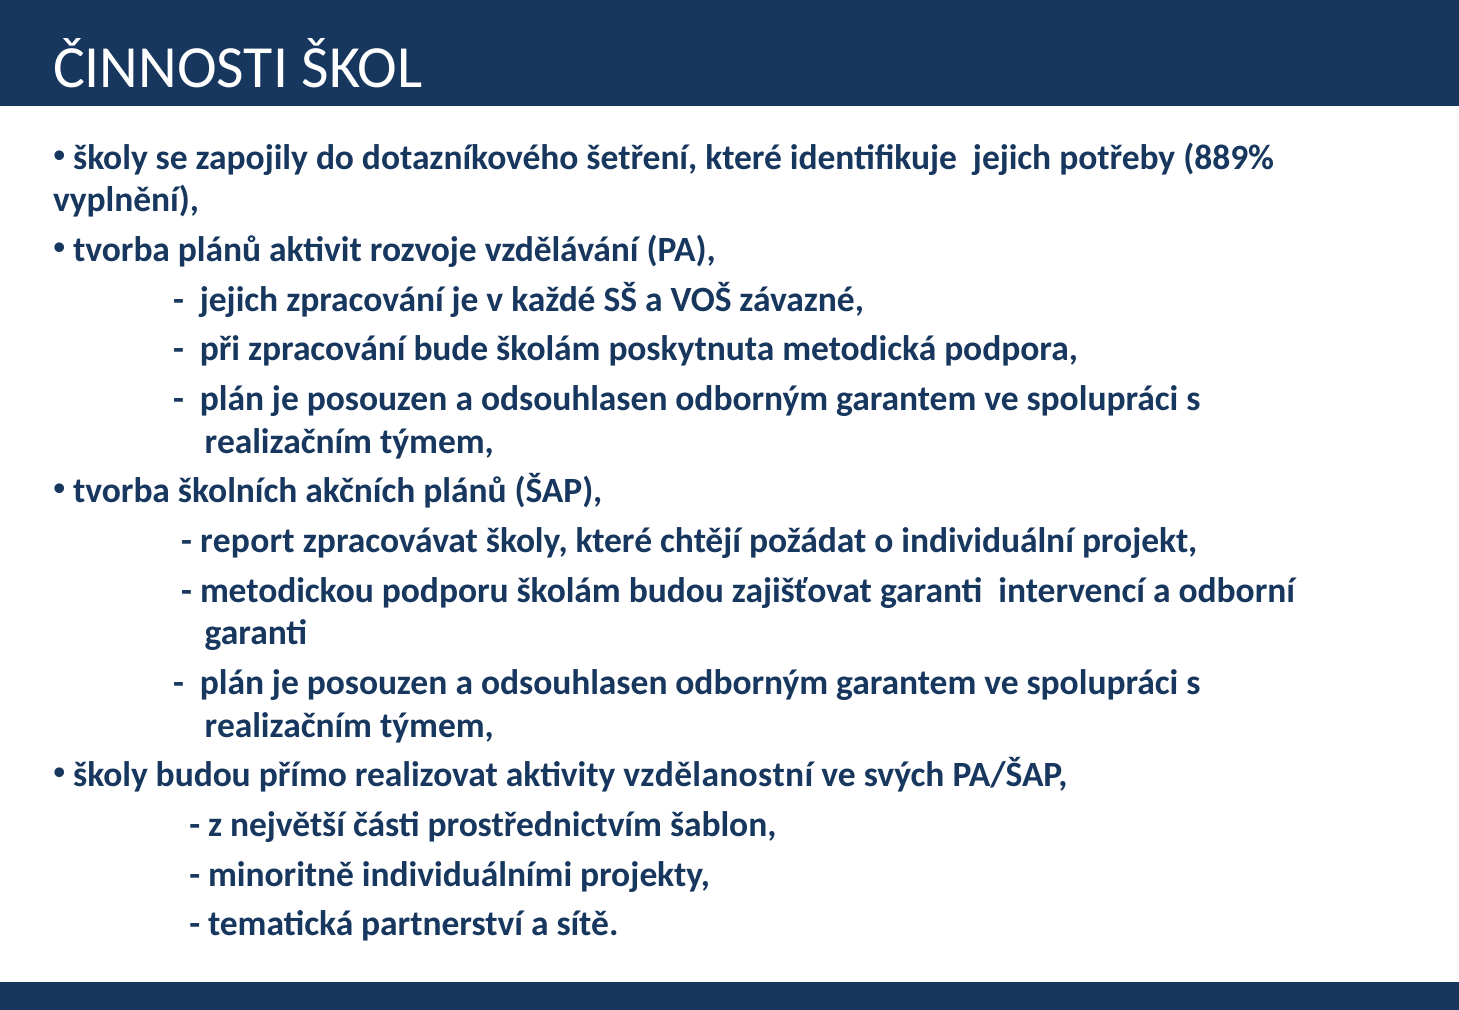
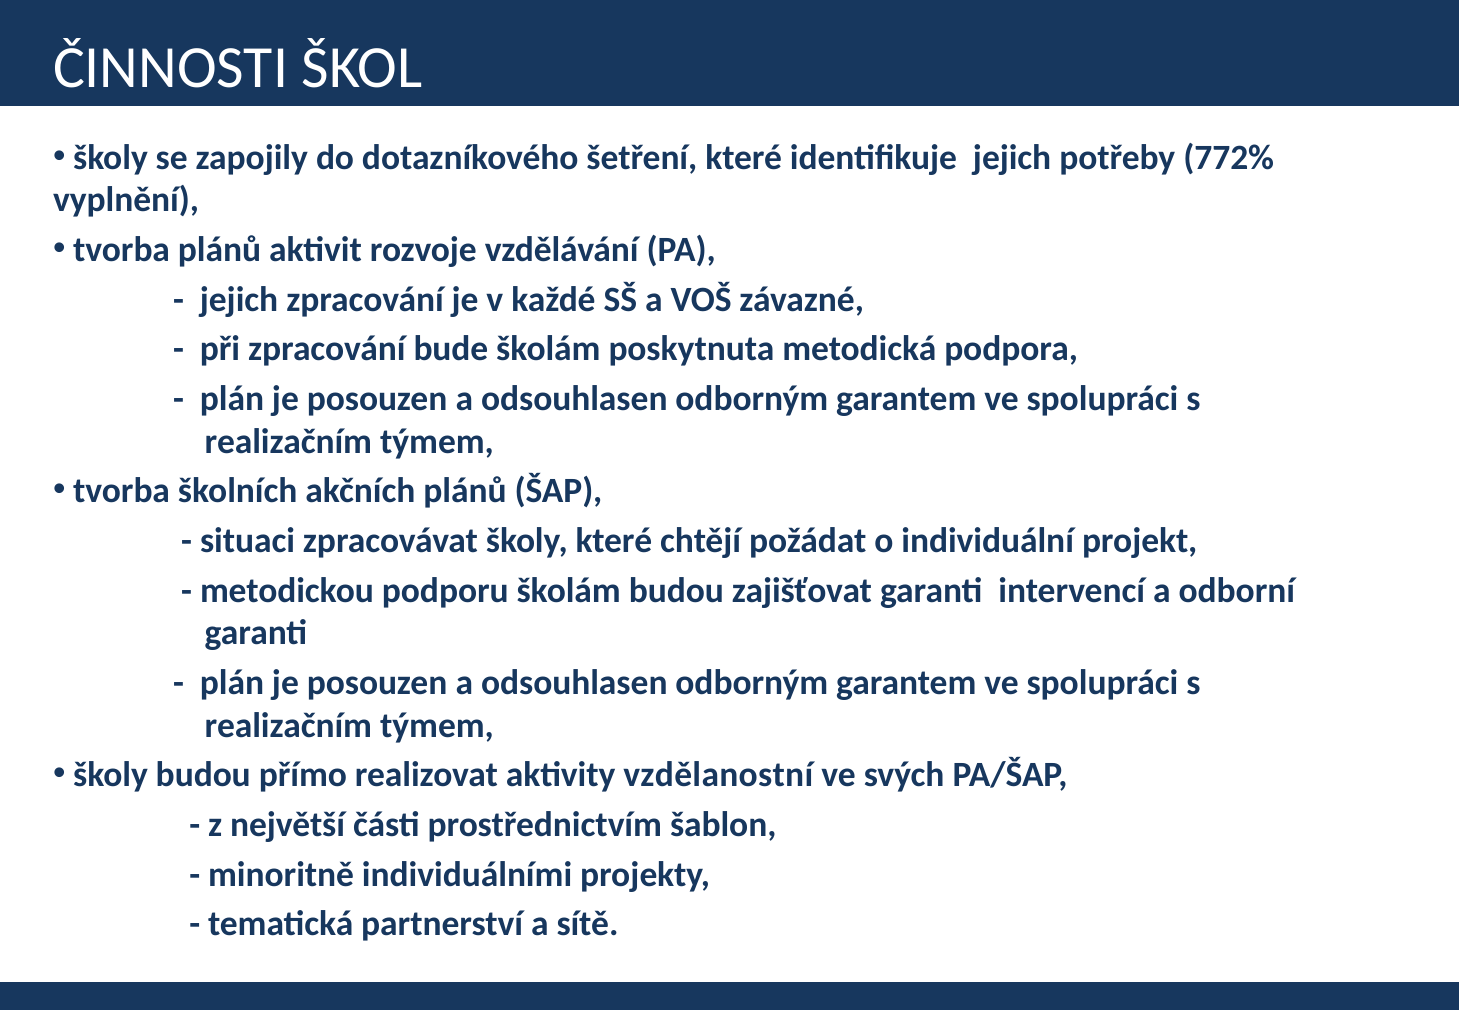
889%: 889% -> 772% (1229, 158)
report: report -> situaci (248, 541)
